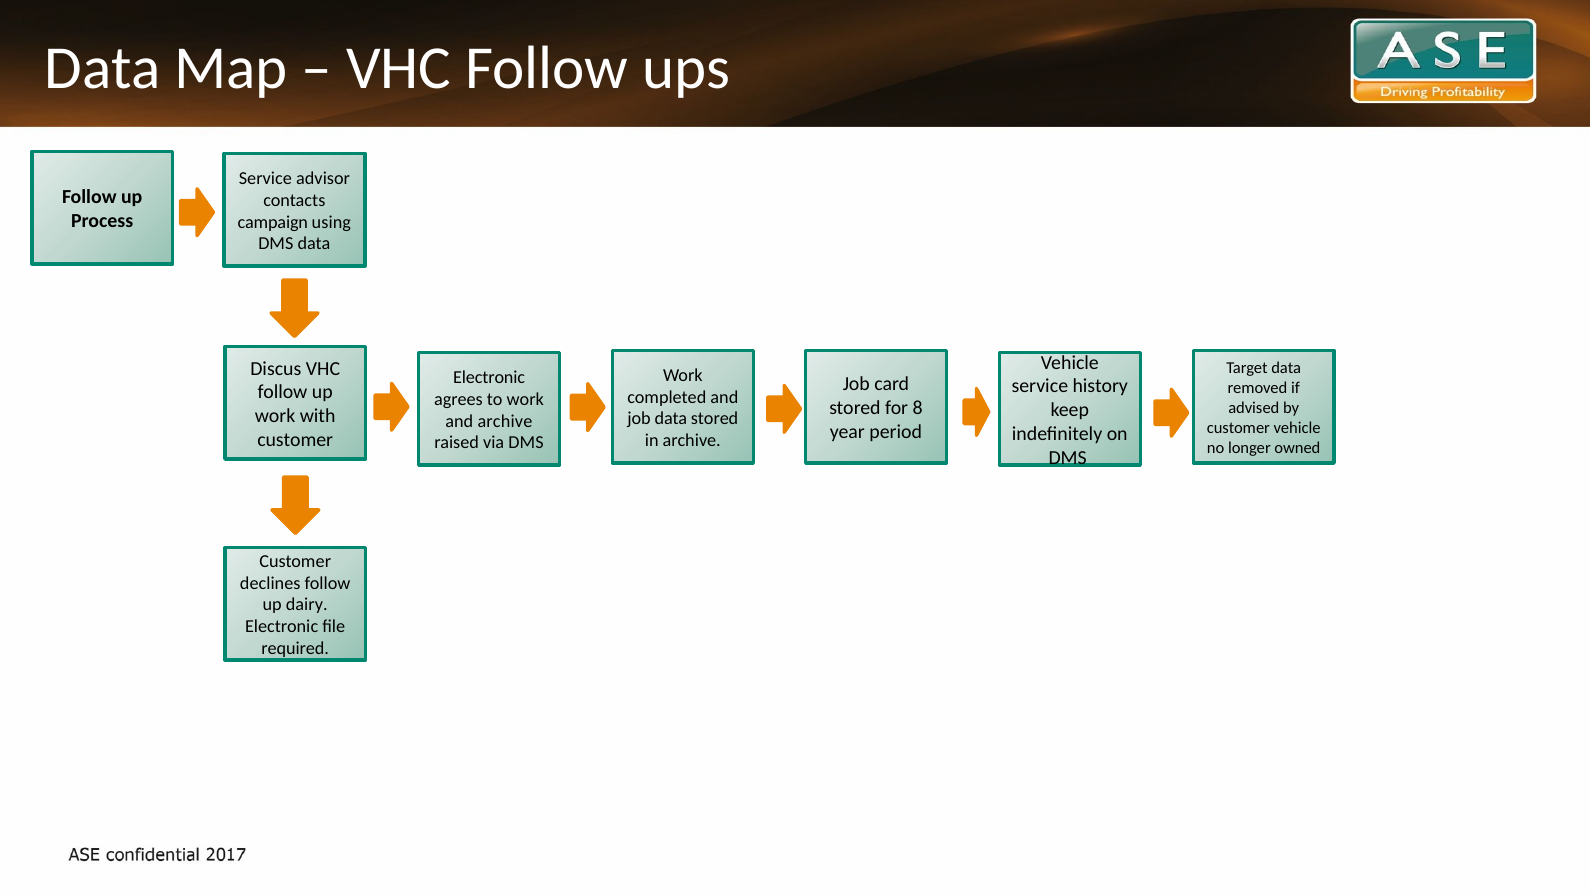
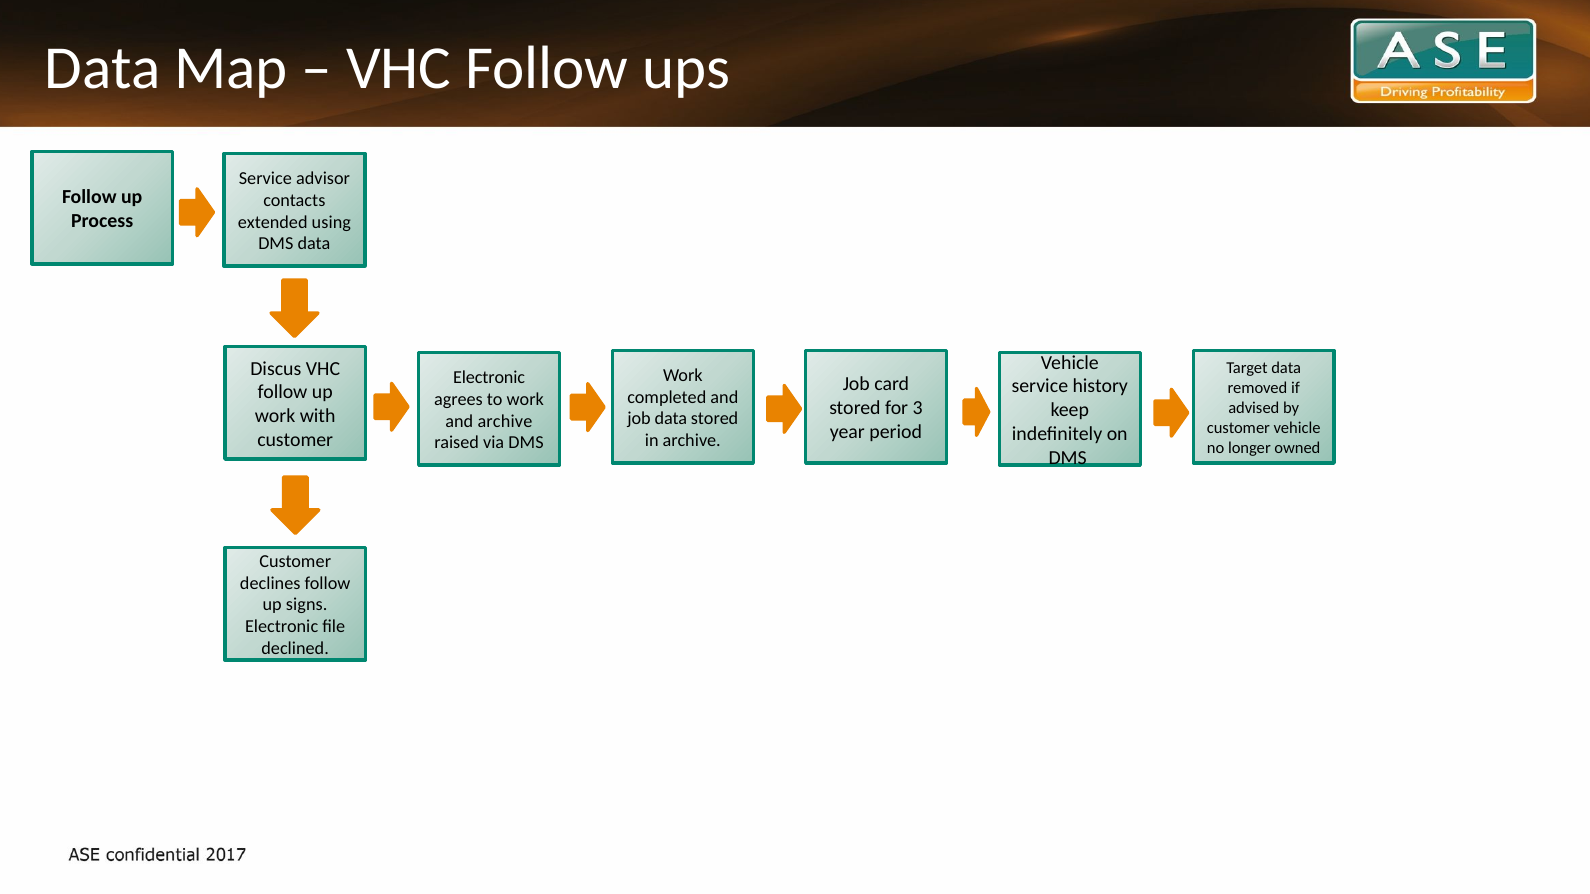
campaign: campaign -> extended (273, 222)
8: 8 -> 3 (918, 408)
dairy: dairy -> signs (307, 605)
required: required -> declined (295, 649)
